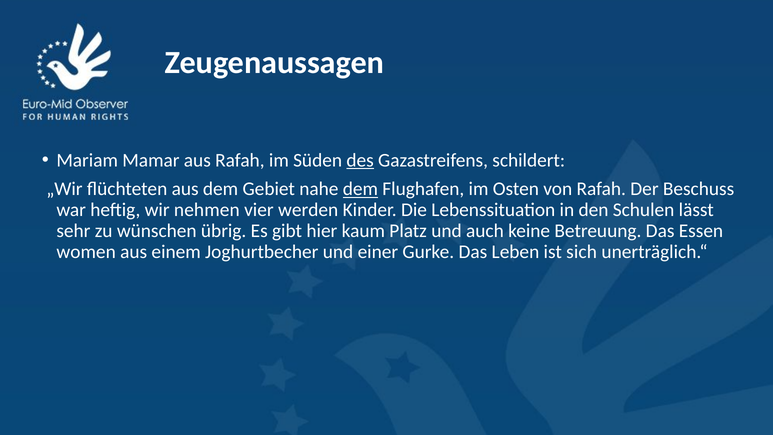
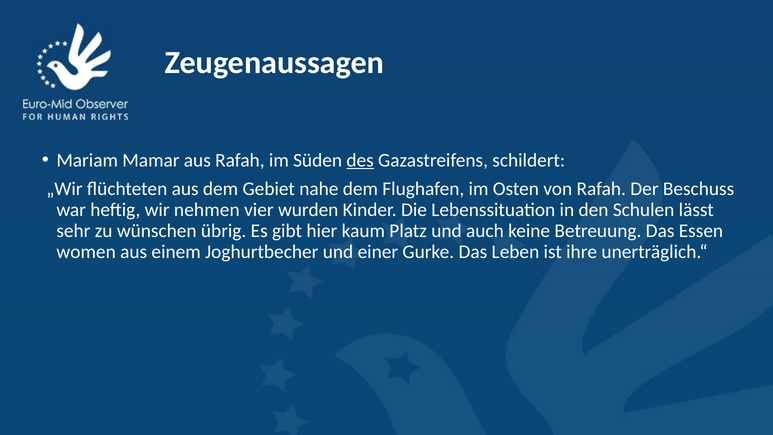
dem underline: present -> none (360, 189)
werden: werden -> wurden (308, 210)
sich: sich -> ihre (582, 252)
